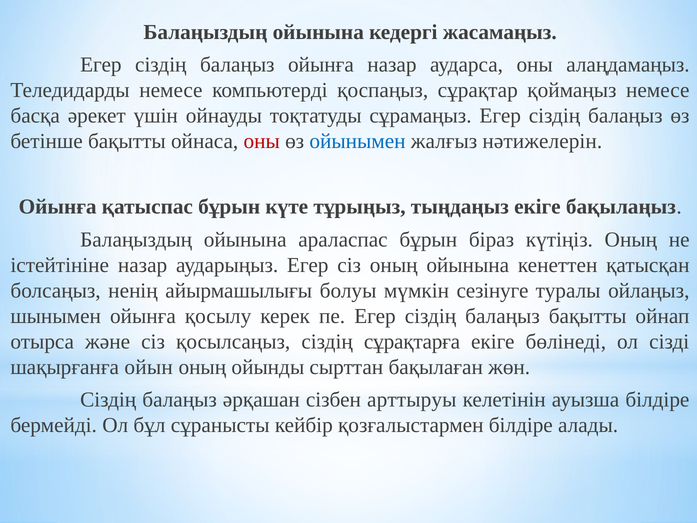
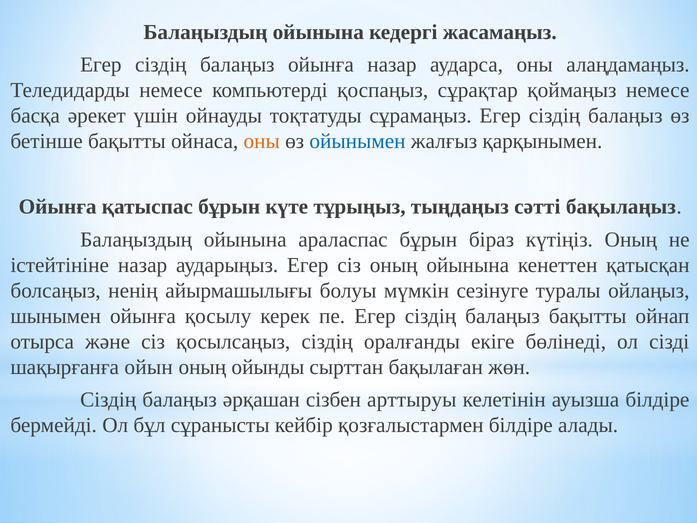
оны colour: red -> orange (262, 141)
нәтижелерін: нәтижелерін -> қарқынымен (542, 141)
тыңдаңыз екіге: екіге -> сәтті (537, 207)
сұрақтарға: сұрақтарға -> оралғанды (412, 341)
